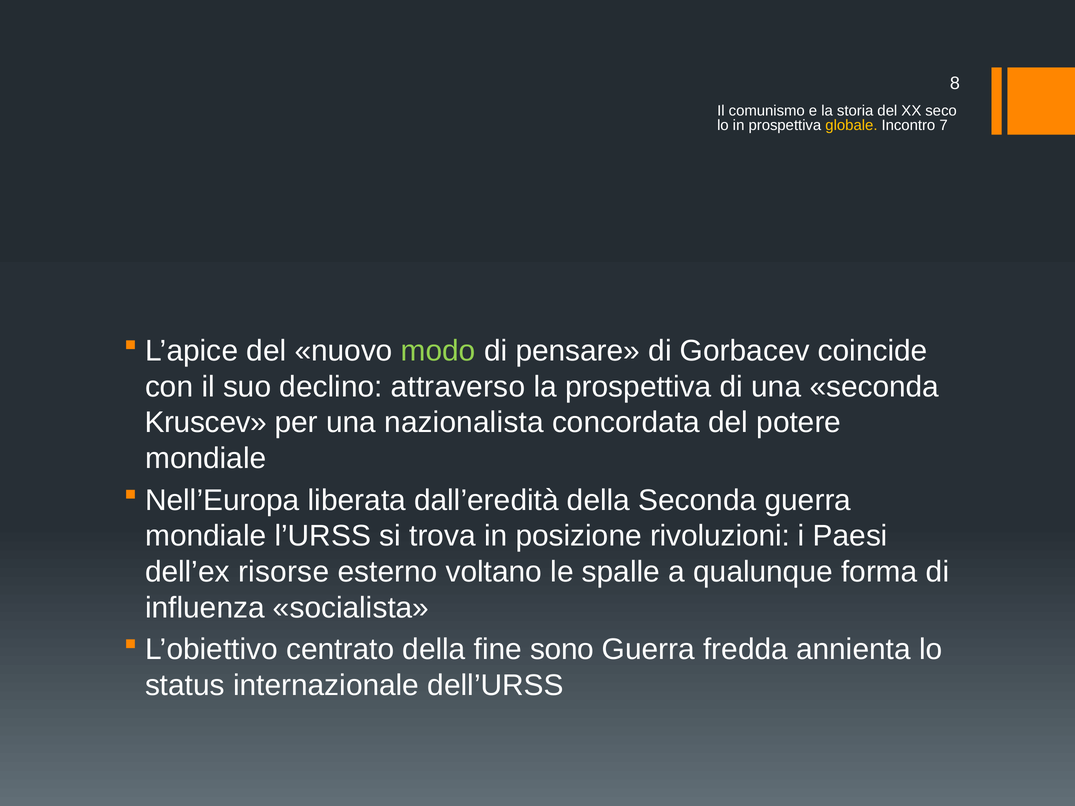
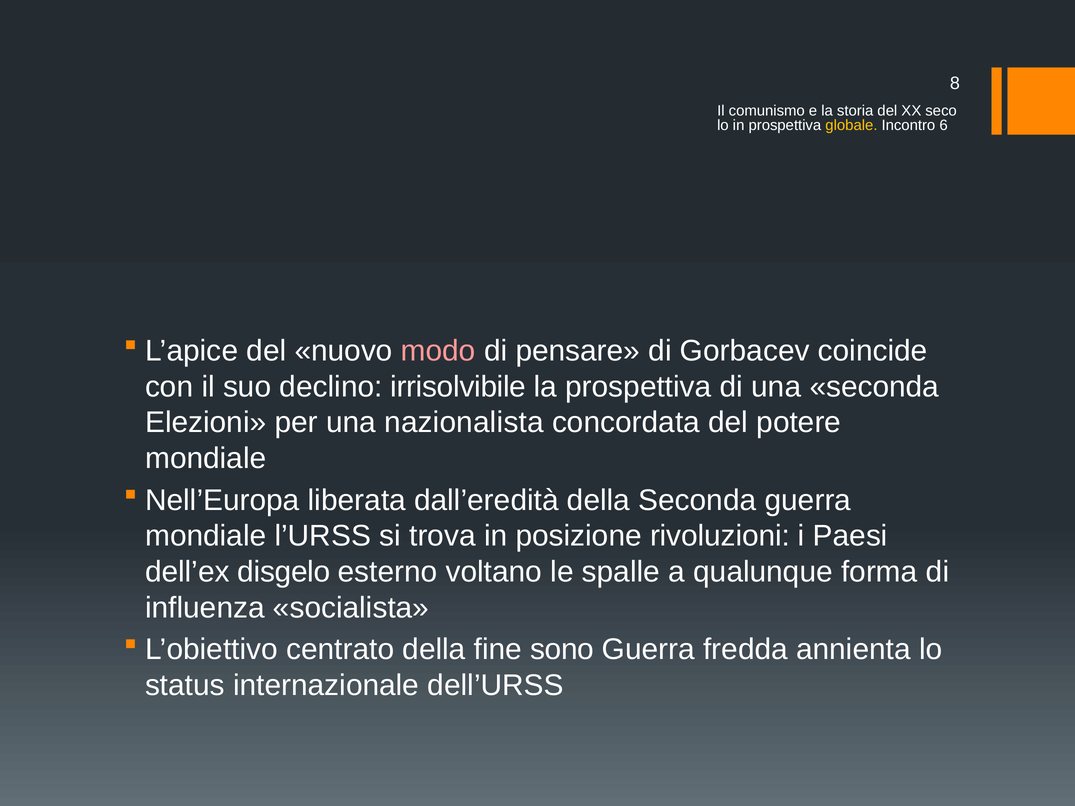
7: 7 -> 6 (944, 126)
modo colour: light green -> pink (438, 351)
attraverso: attraverso -> irrisolvibile (458, 387)
Kruscev: Kruscev -> Elezioni (206, 423)
risorse: risorse -> disgelo (284, 572)
